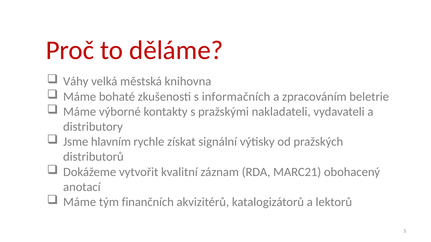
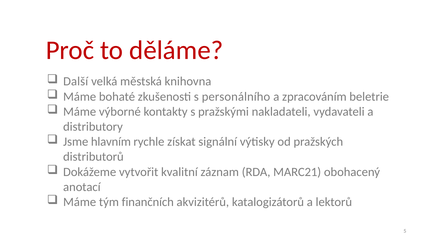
Váhy: Váhy -> Další (76, 82)
informačních: informačních -> personálního (236, 97)
